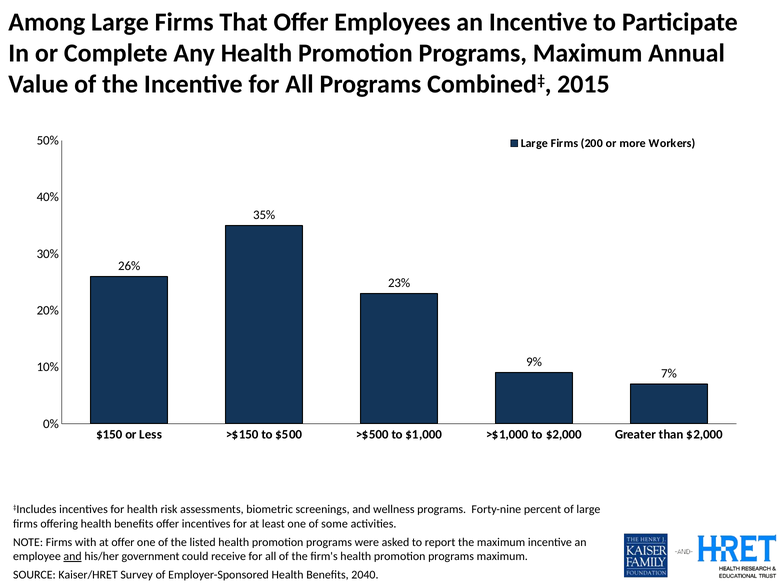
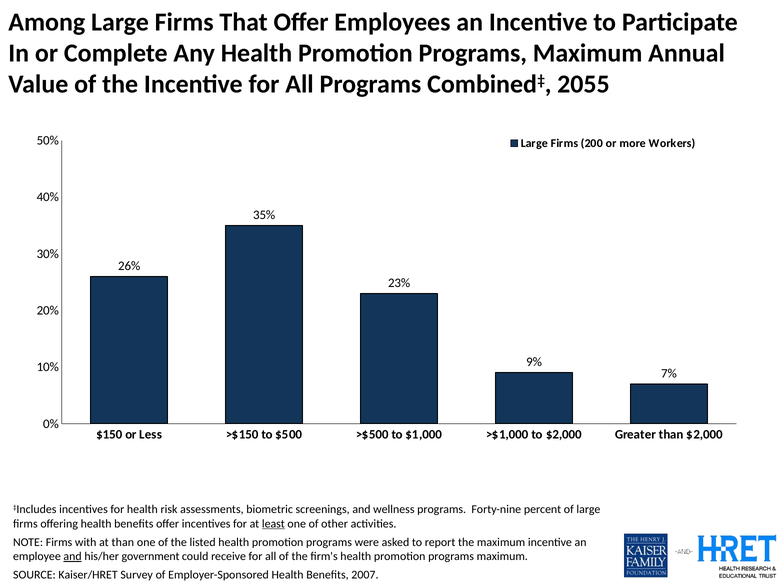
2015: 2015 -> 2055 (583, 84)
least underline: none -> present (273, 524)
some: some -> other (335, 524)
at offer: offer -> than (123, 543)
2040: 2040 -> 2007 (365, 576)
